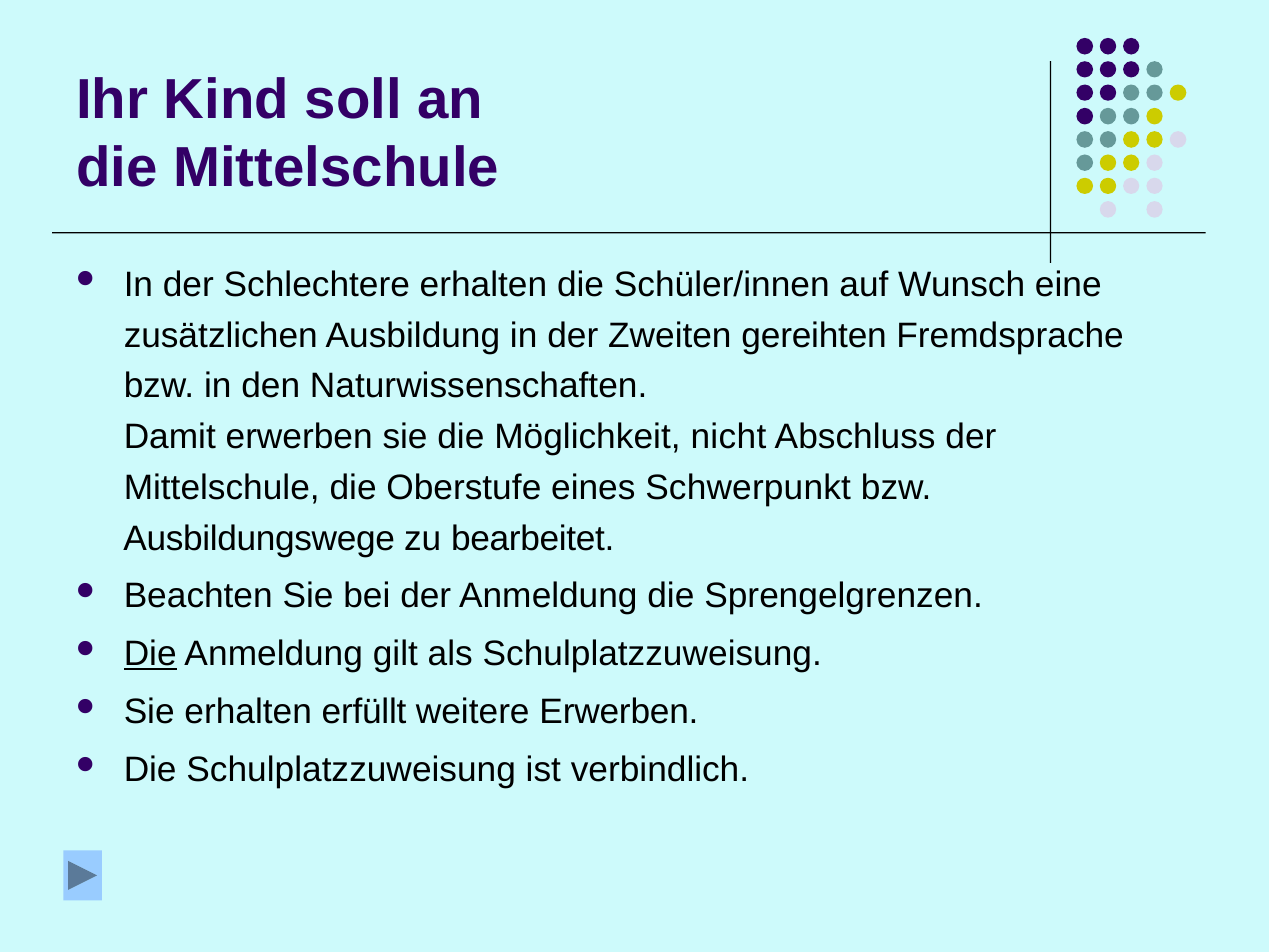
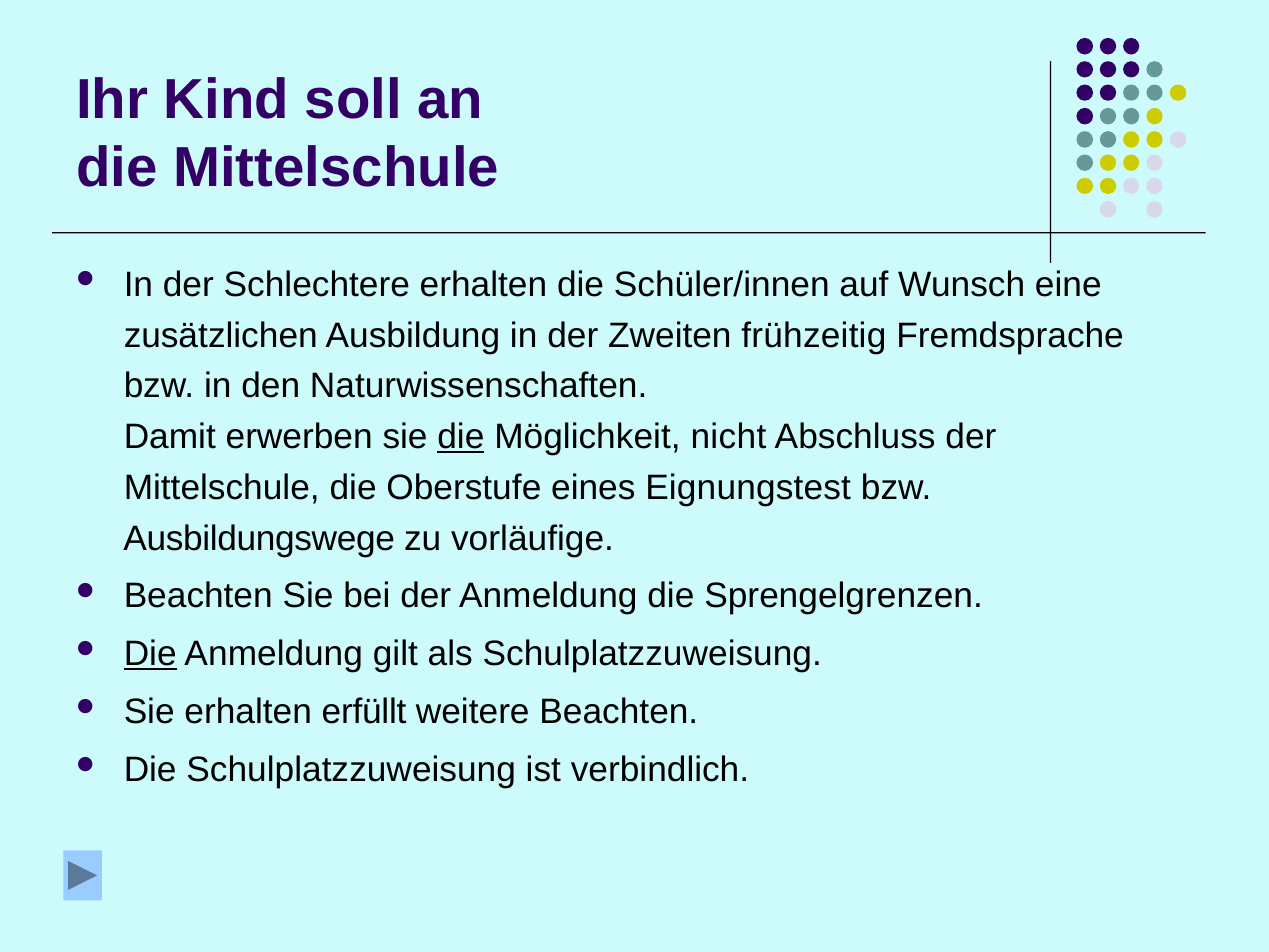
gereihten: gereihten -> frühzeitig (814, 335)
die underline: none -> present (461, 437)
Schwerpunkt: Schwerpunkt -> Eignungstest (748, 488)
bearbeitet: bearbeitet -> vorläufige (533, 538)
weitere Erwerben: Erwerben -> Beachten (619, 712)
